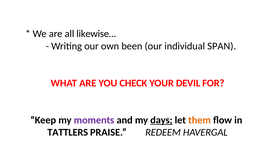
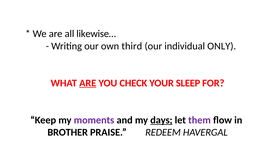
been: been -> third (132, 46)
SPAN: SPAN -> ONLY (222, 46)
ARE underline: none -> present (88, 83)
DEVIL: DEVIL -> SLEEP (188, 83)
them colour: orange -> purple (200, 120)
TATTLERS: TATTLERS -> BROTHER (68, 132)
